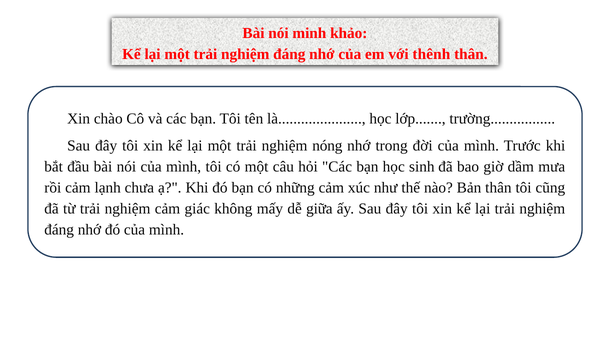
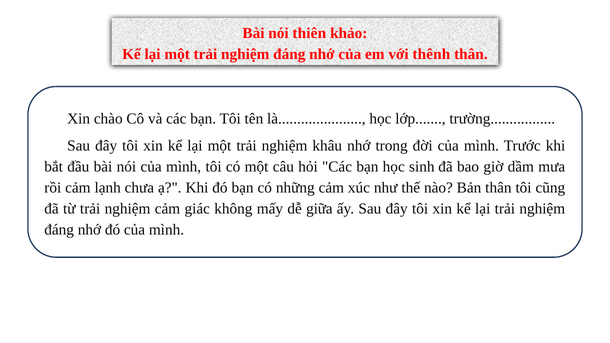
minh: minh -> thiên (309, 33)
nóng: nóng -> khâu (327, 146)
